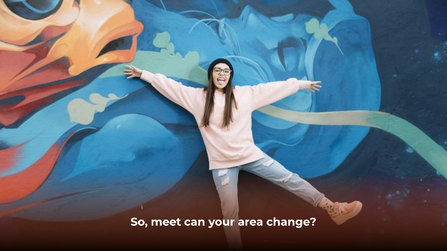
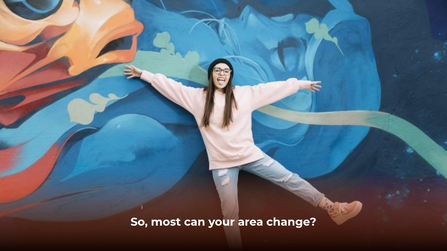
meet: meet -> most (166, 222)
